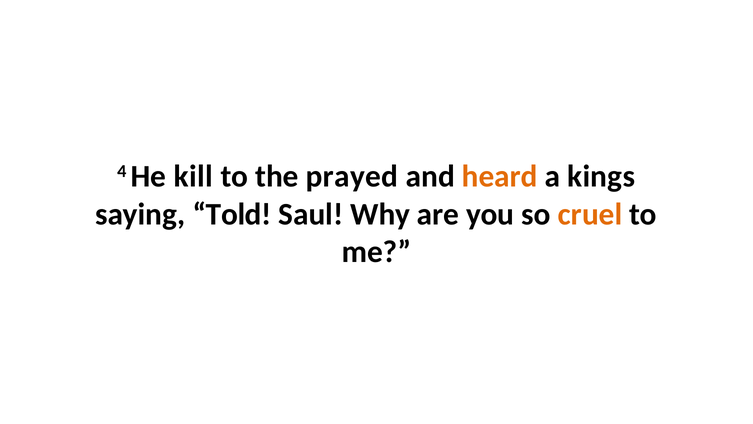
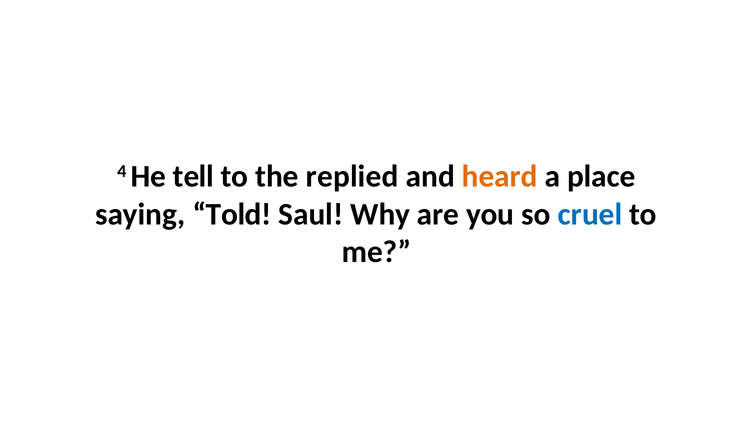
kill: kill -> tell (194, 176)
prayed: prayed -> replied (352, 176)
kings: kings -> place (601, 176)
cruel colour: orange -> blue (590, 214)
